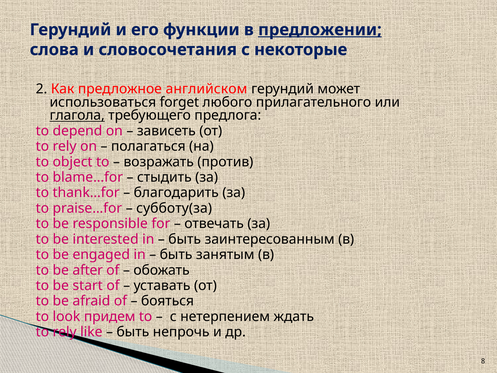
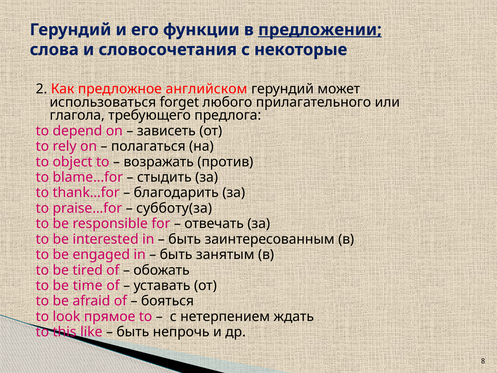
глагола underline: present -> none (77, 115)
after: after -> tired (88, 270)
start: start -> time (88, 285)
придем: придем -> прямое (110, 316)
rely: rely -> this (65, 332)
